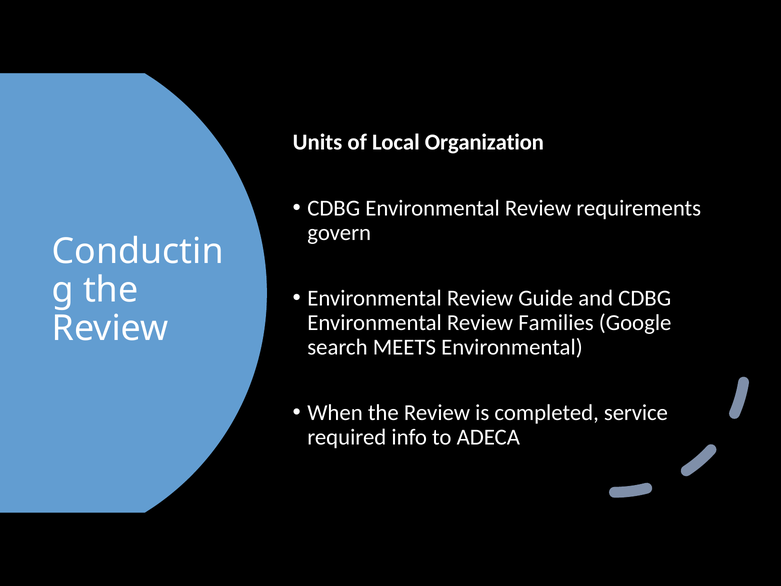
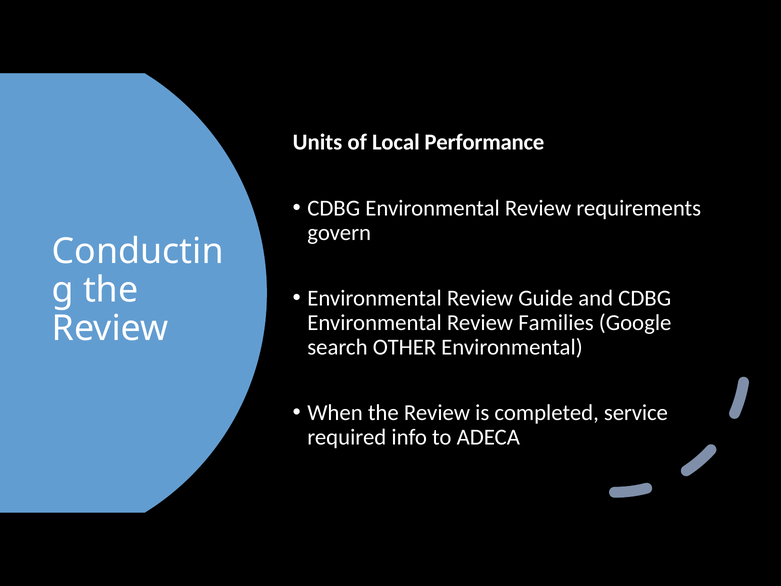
Organization: Organization -> Performance (484, 142)
MEETS: MEETS -> OTHER (404, 347)
